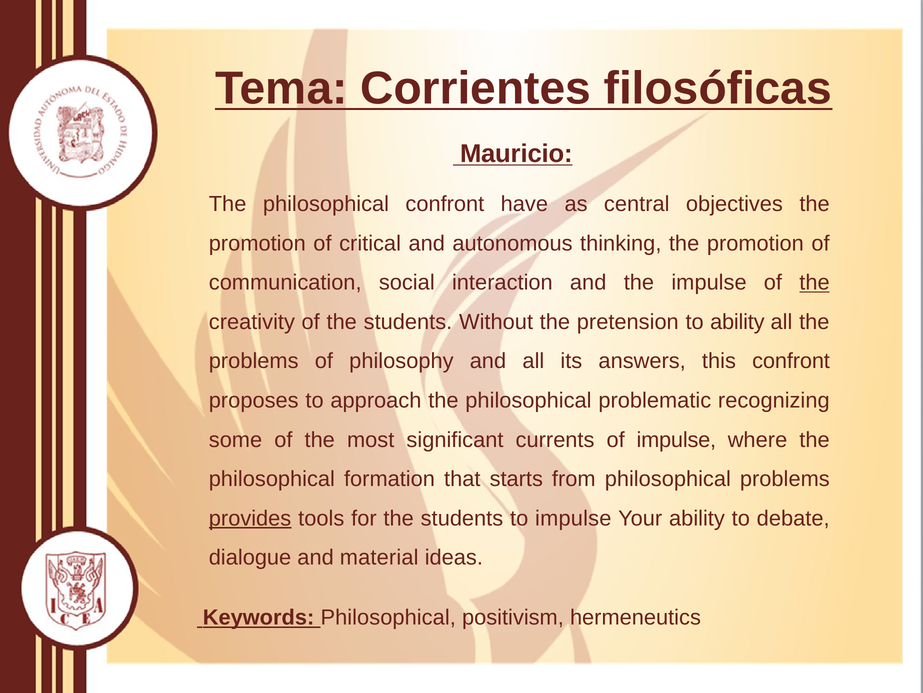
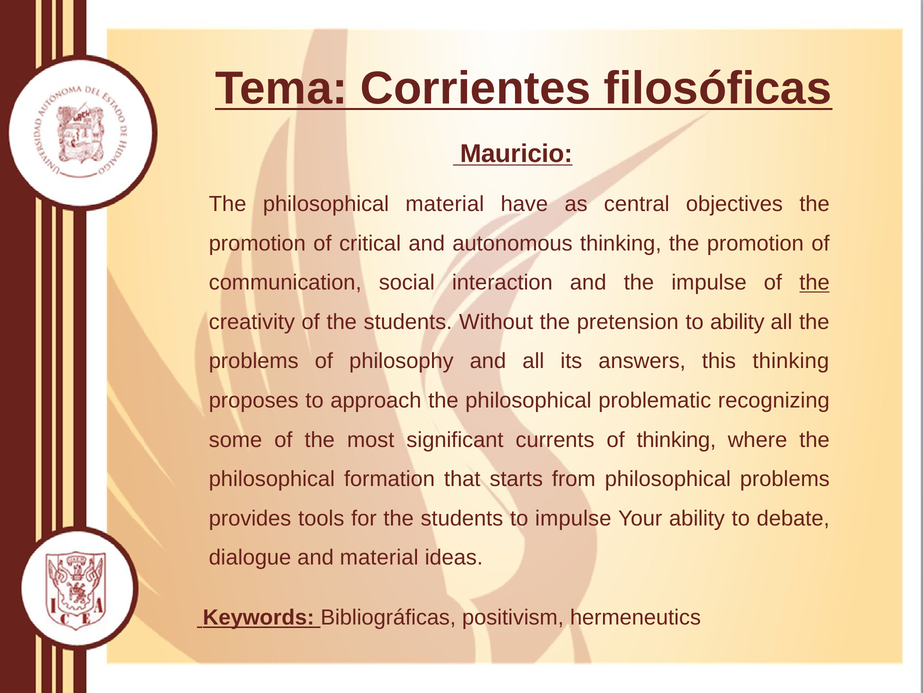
philosophical confront: confront -> material (445, 204)
this confront: confront -> thinking (791, 361)
of impulse: impulse -> thinking (676, 439)
provides underline: present -> none (250, 518)
Keywords Philosophical: Philosophical -> Bibliográficas (388, 617)
